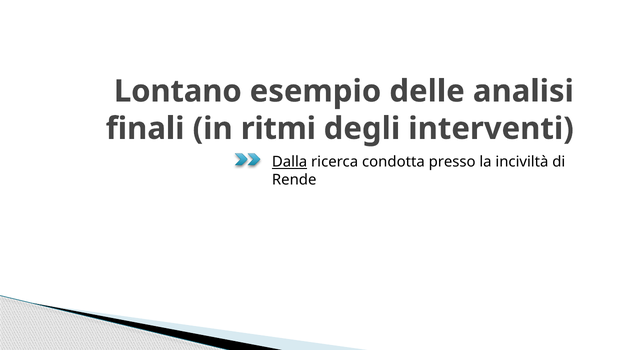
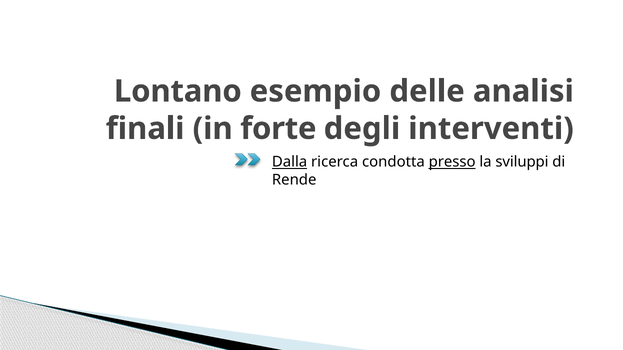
ritmi: ritmi -> forte (278, 129)
presso underline: none -> present (452, 162)
inciviltà: inciviltà -> sviluppi (522, 162)
